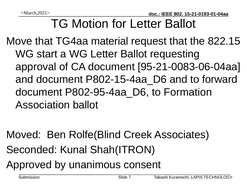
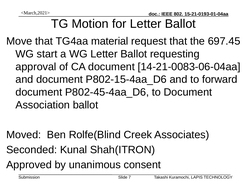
822.15: 822.15 -> 697.45 (224, 41)
95-21-0083-06-04aa: 95-21-0083-06-04aa -> 14-21-0083-06-04aa (189, 67)
P802-95-4aa_D6: P802-95-4aa_D6 -> P802-45-4aa_D6 (107, 92)
to Formation: Formation -> Document (188, 92)
